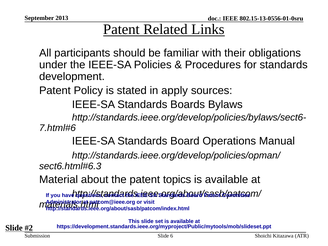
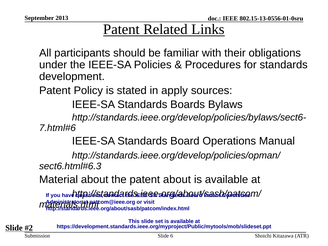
patent topics: topics -> about (177, 179)
